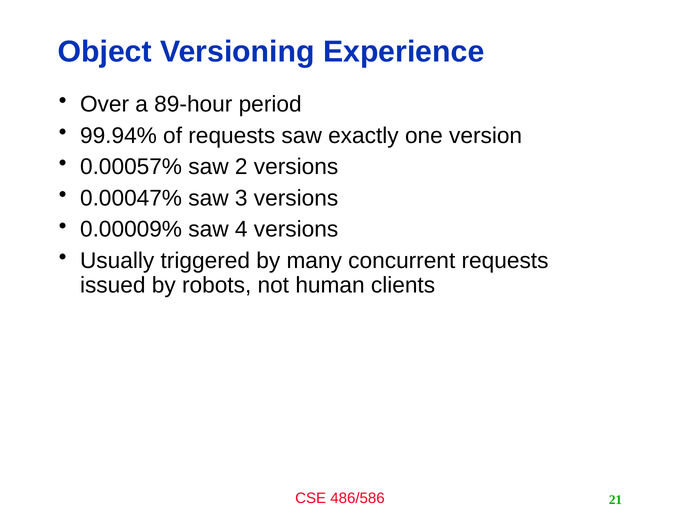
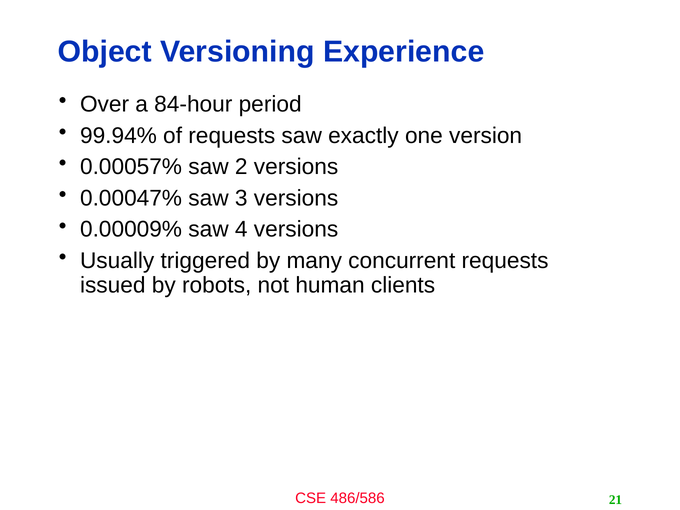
89-hour: 89-hour -> 84-hour (193, 104)
